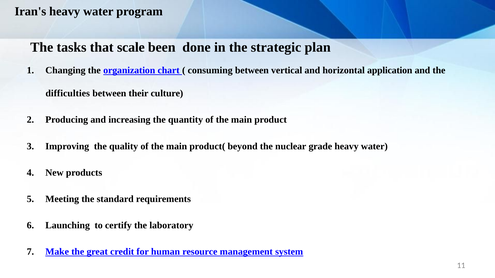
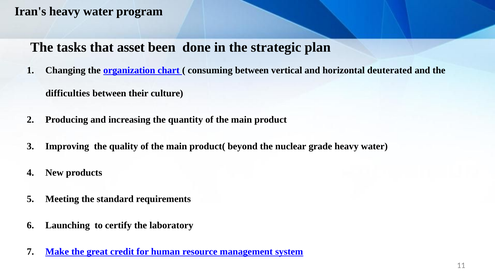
scale: scale -> asset (131, 48)
application: application -> deuterated (390, 70)
